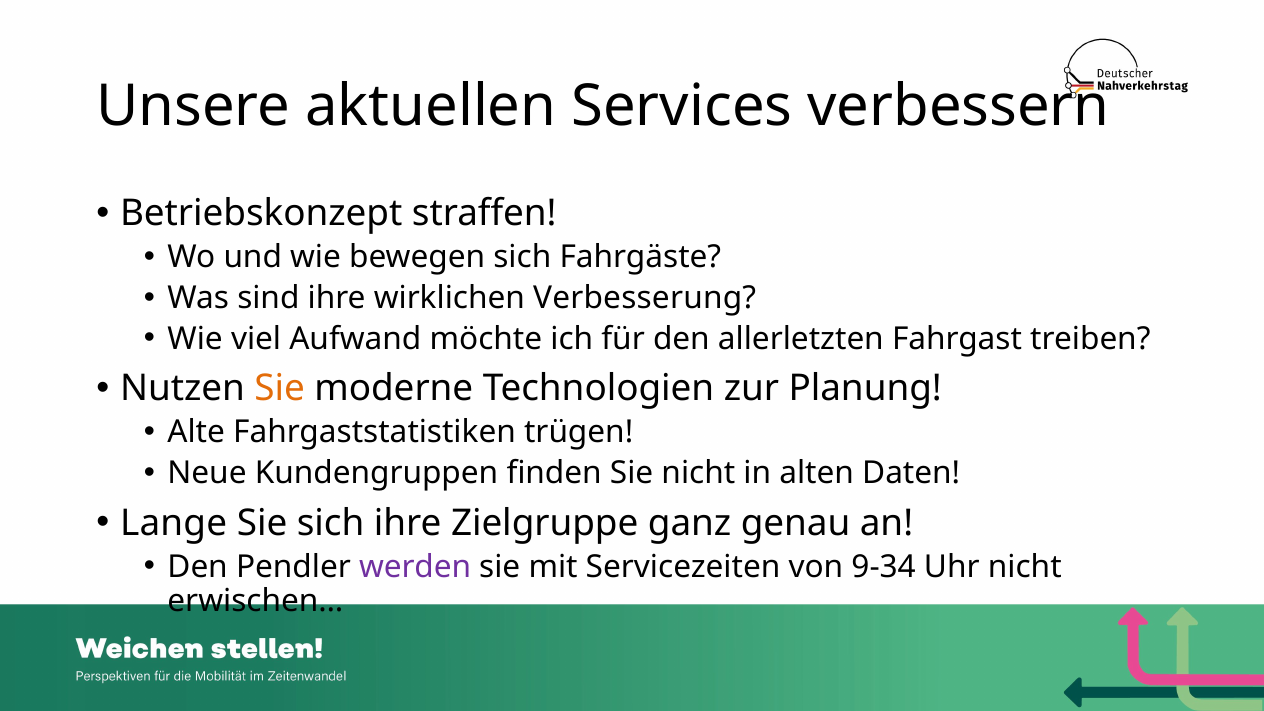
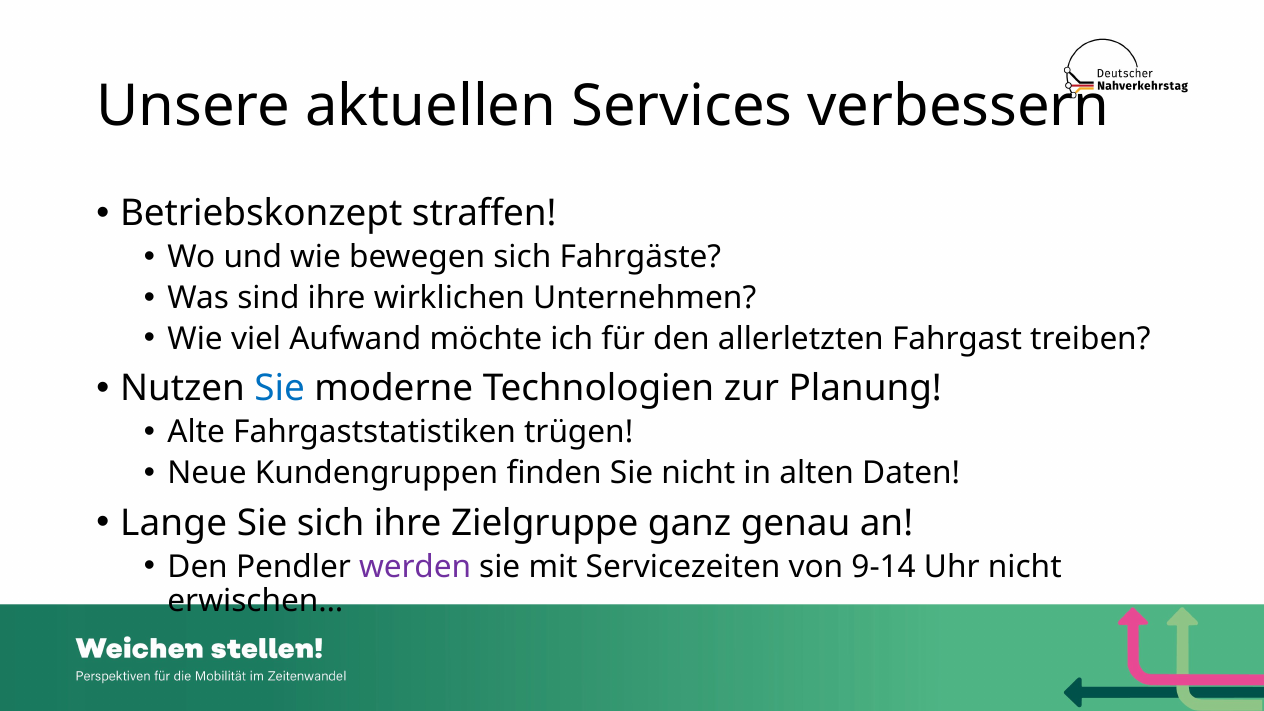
Verbesserung: Verbesserung -> Unternehmen (645, 298)
Sie colour: orange -> blue (280, 389)
9-34: 9-34 -> 9-14 (884, 567)
